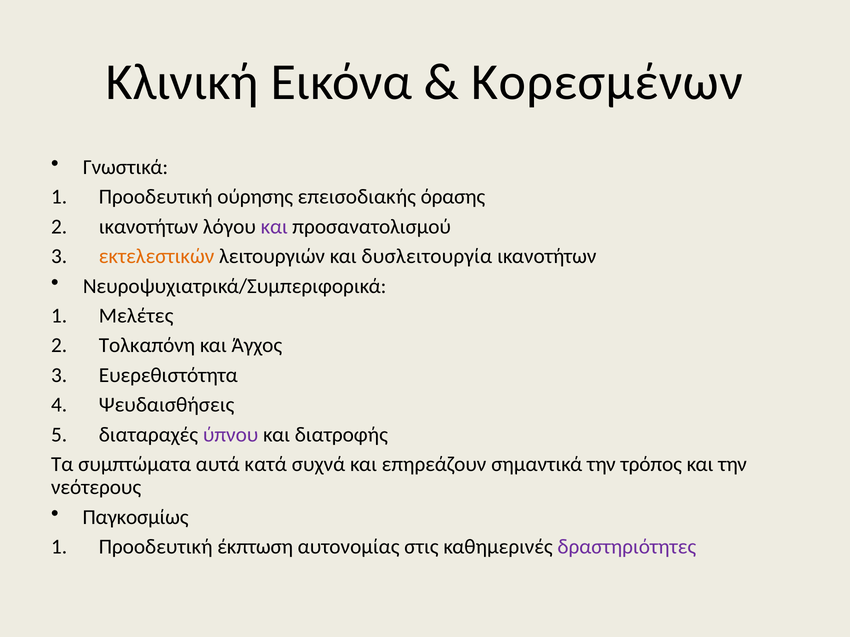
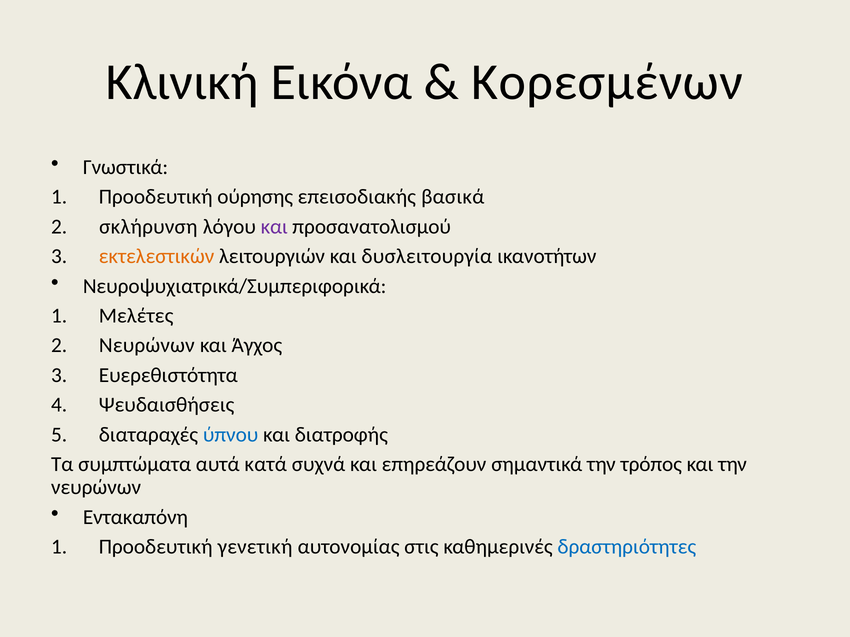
όρασης: όρασης -> βασικά (453, 197)
ικανοτήτων: ικανοτήτων -> σκλήρυνση (148, 227)
Τολκαπόνη: Τολκαπόνη -> Νευρώνων (147, 346)
ύπνου colour: purple -> blue (231, 435)
νεότερους: νεότερους -> νευρώνων (96, 488)
Παγκοσμίως: Παγκοσμίως -> Εντακαπόνη (135, 517)
έκπτωση: έκπτωση -> γενετική (255, 547)
δραστηριότητες colour: purple -> blue (627, 547)
